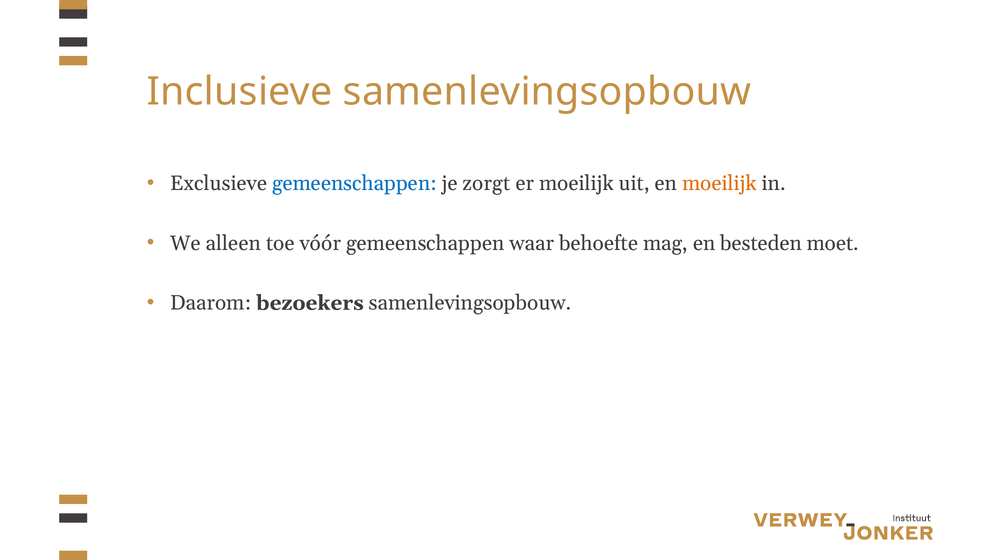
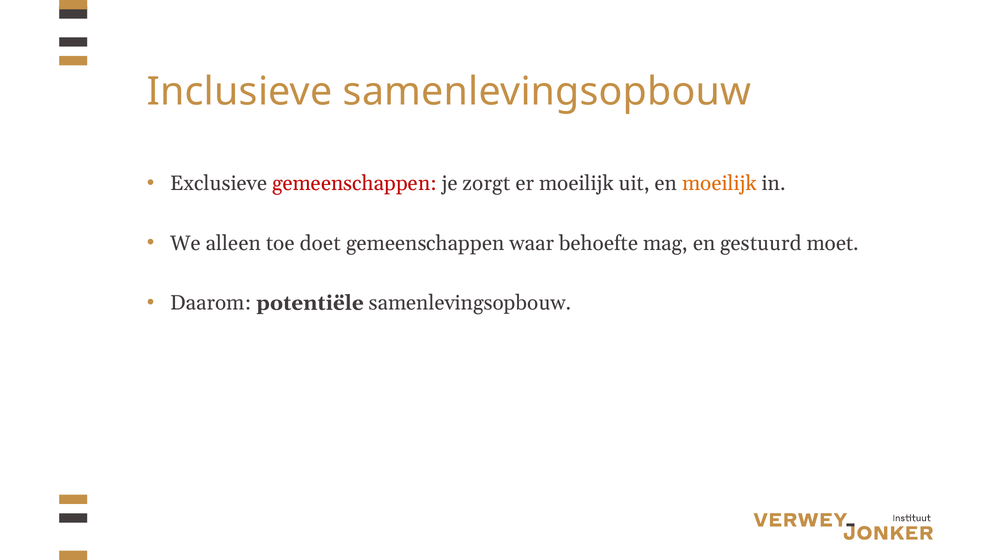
gemeenschappen colour: blue -> red (354, 183)
vóór: vóór -> doet (320, 243)
besteden: besteden -> gestuurd (761, 243)
bezoekers: bezoekers -> potentiële (310, 303)
